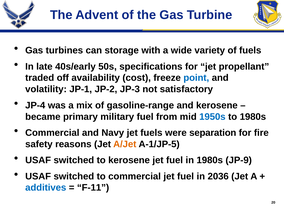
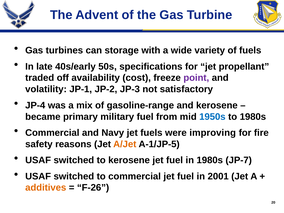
point colour: blue -> purple (196, 78)
separation: separation -> improving (213, 133)
JP-9: JP-9 -> JP-7 (239, 160)
2036: 2036 -> 2001 (218, 176)
additives colour: blue -> orange (46, 188)
F-11: F-11 -> F-26 (93, 188)
